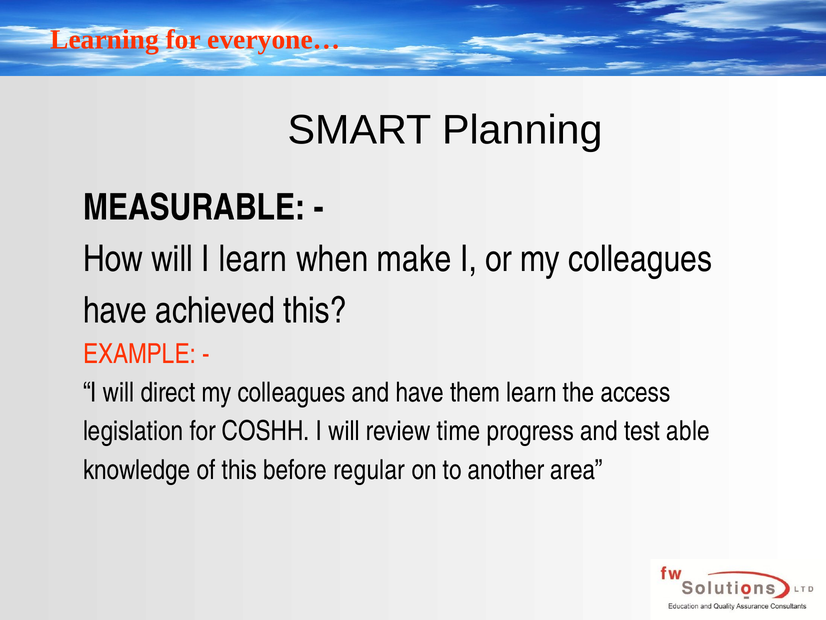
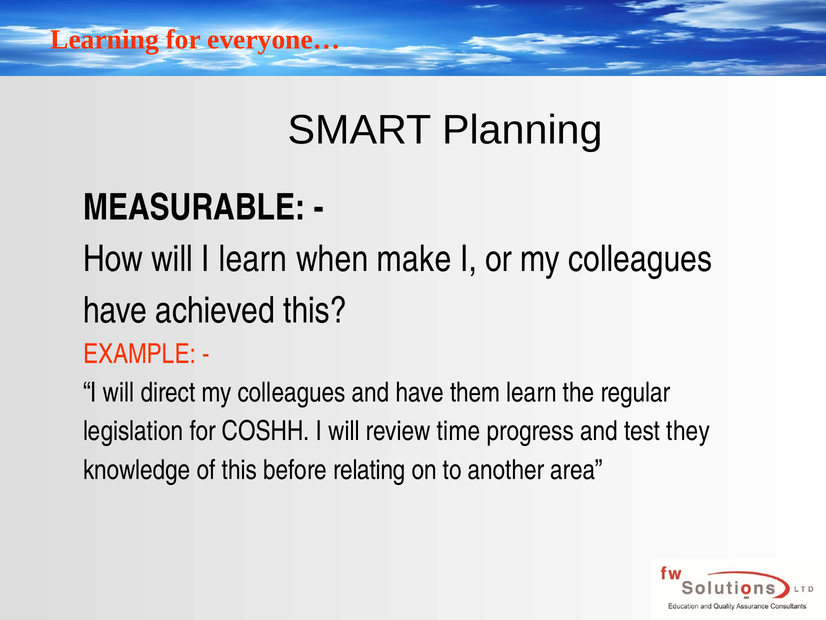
access: access -> regular (635, 392)
able: able -> they (688, 431)
regular: regular -> relating (369, 470)
